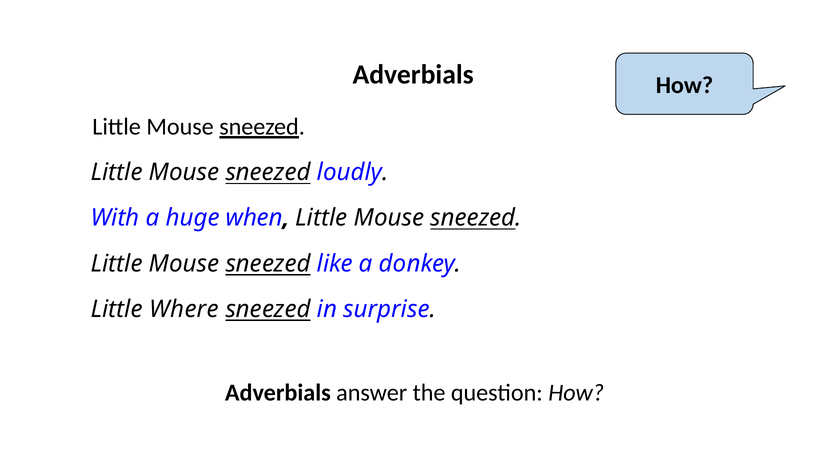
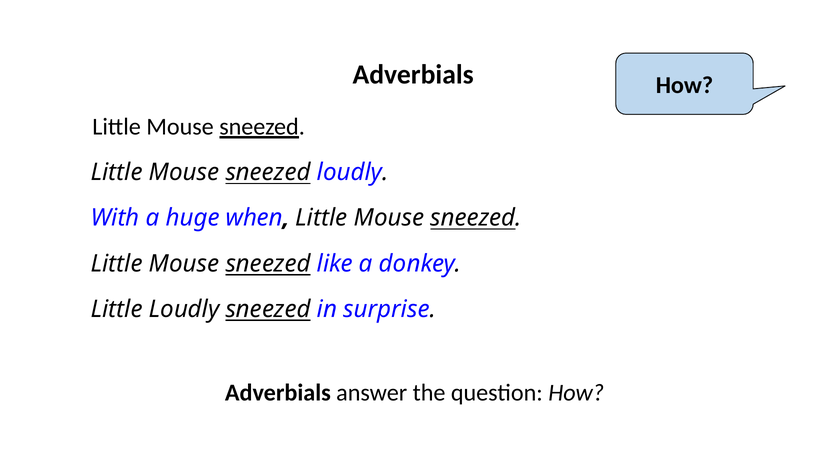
Little Where: Where -> Loudly (184, 309)
